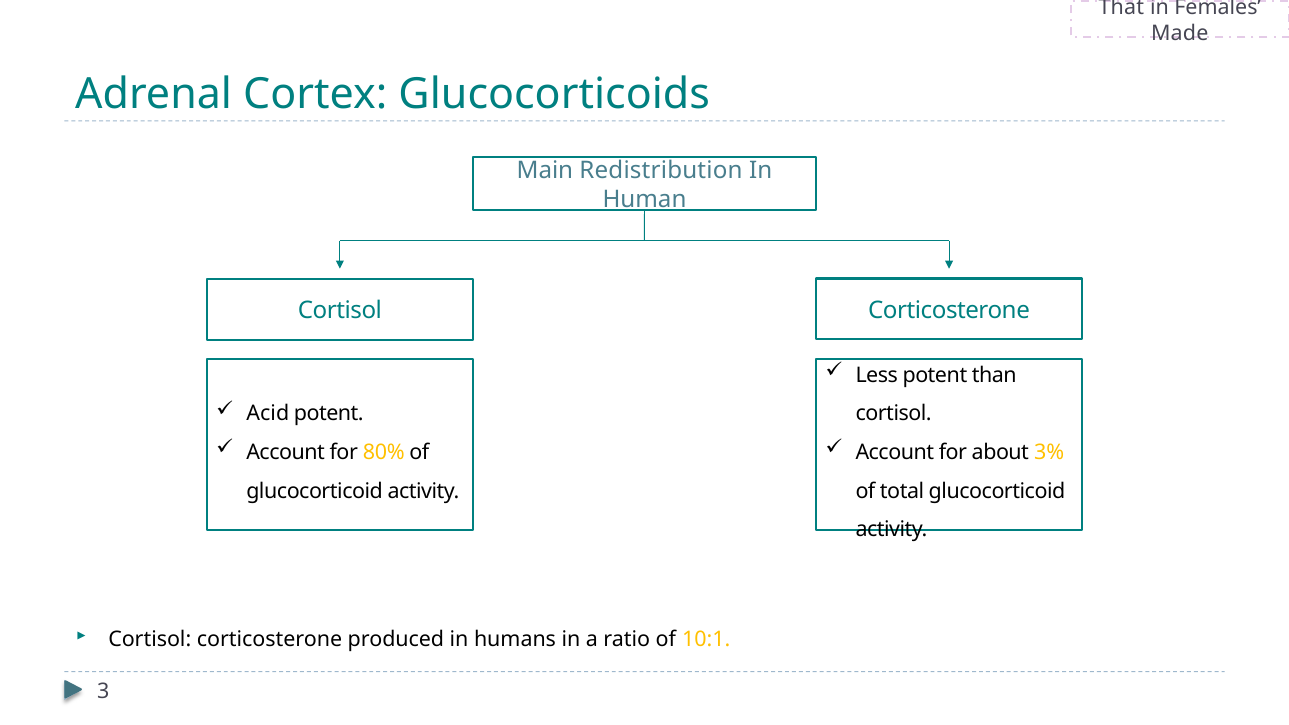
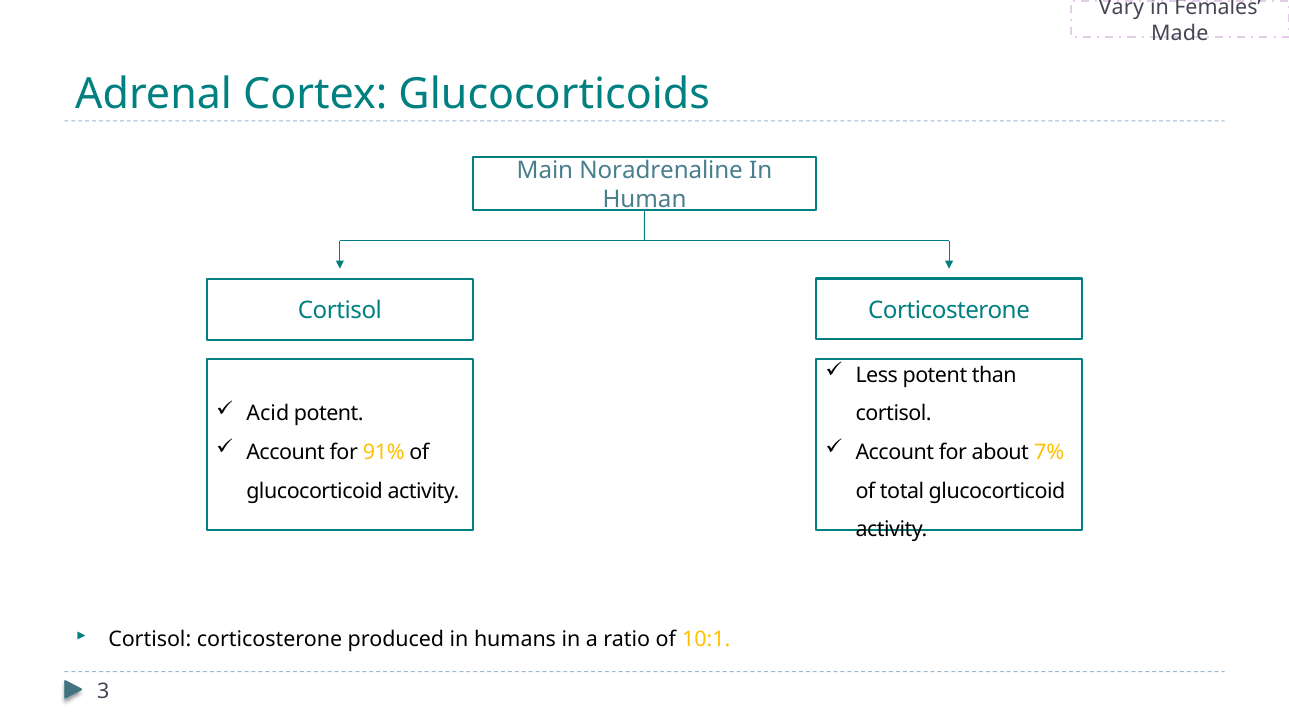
That: That -> Vary (1121, 8)
Redistribution: Redistribution -> Noradrenaline (661, 171)
80%: 80% -> 91% (384, 453)
3%: 3% -> 7% (1049, 453)
